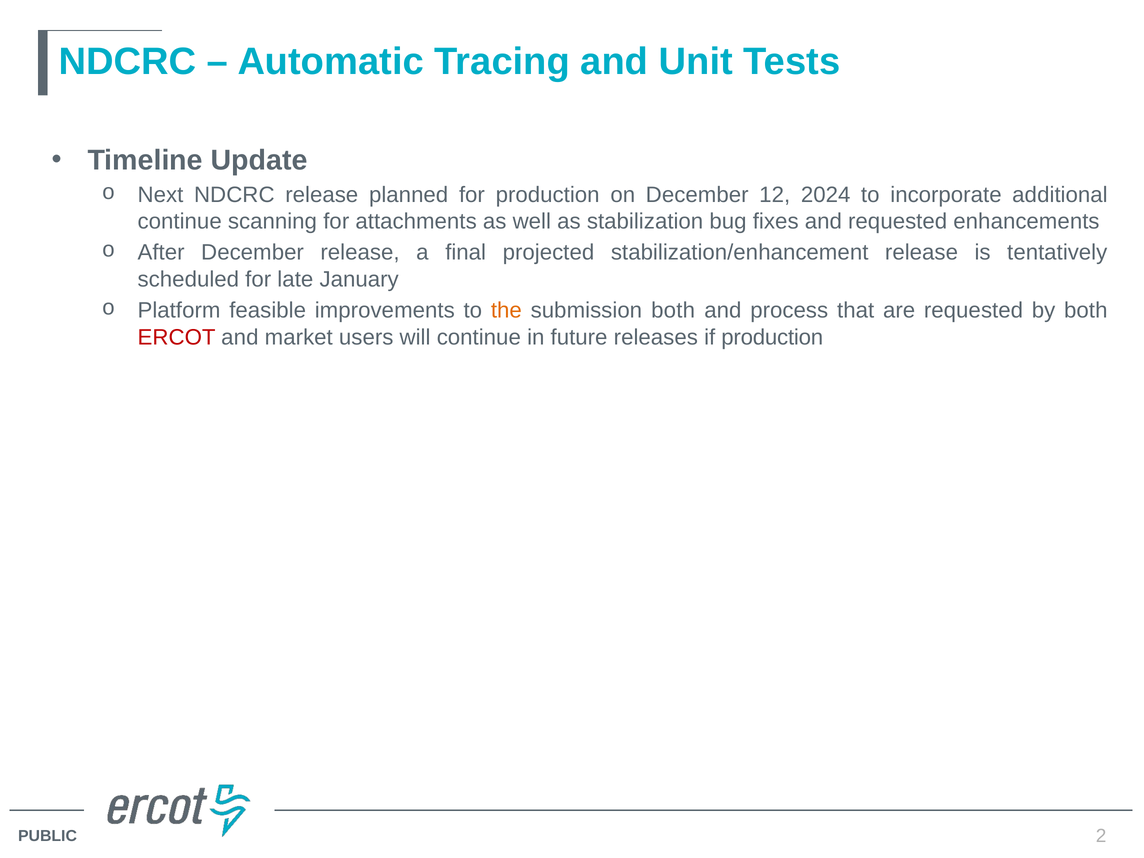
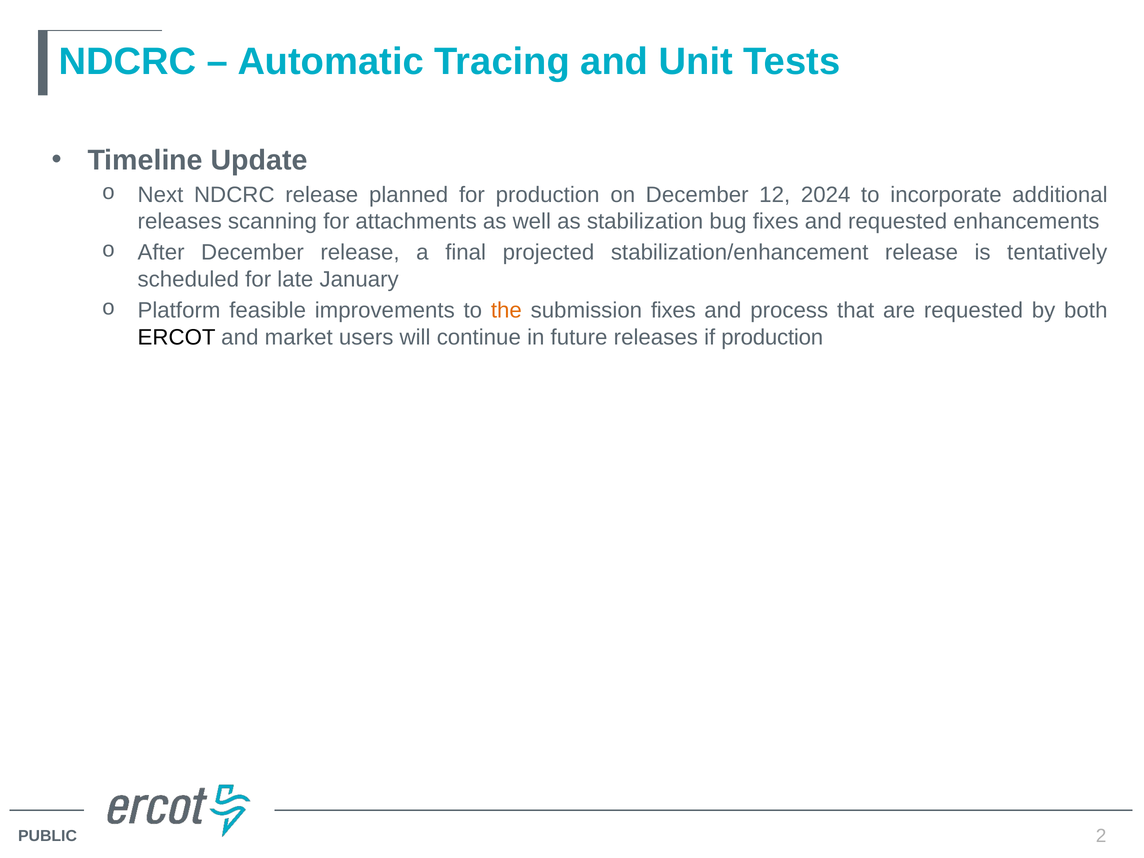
continue: continue -> releases (180, 221)
submission both: both -> fixes (673, 310)
ERCOT colour: red -> black (177, 337)
